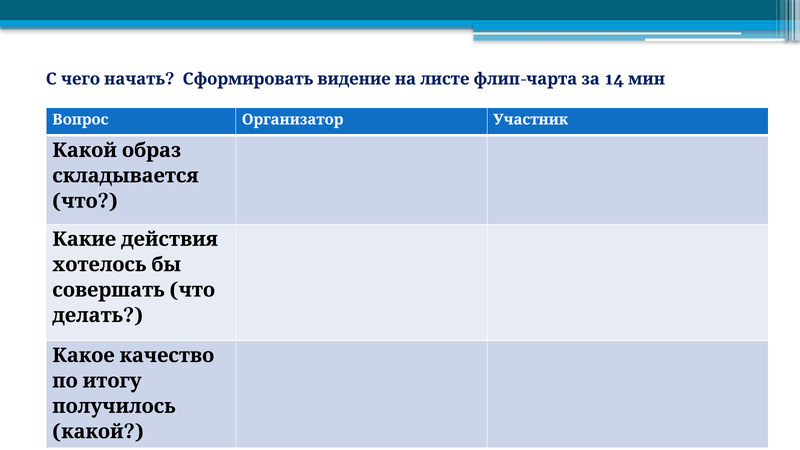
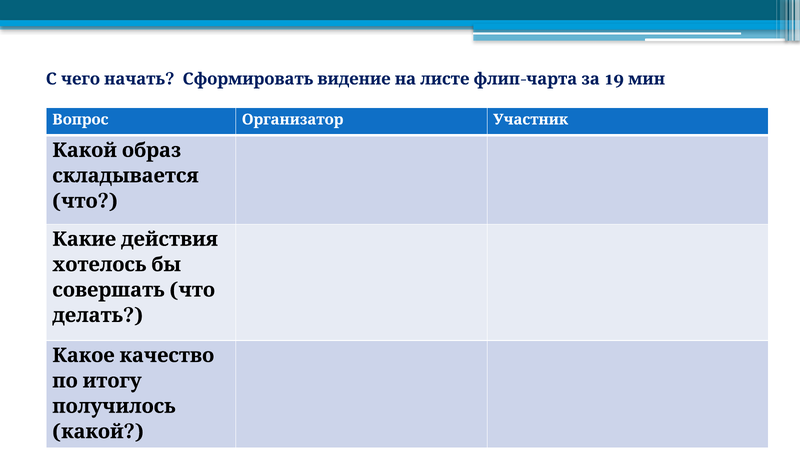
14: 14 -> 19 (614, 79)
